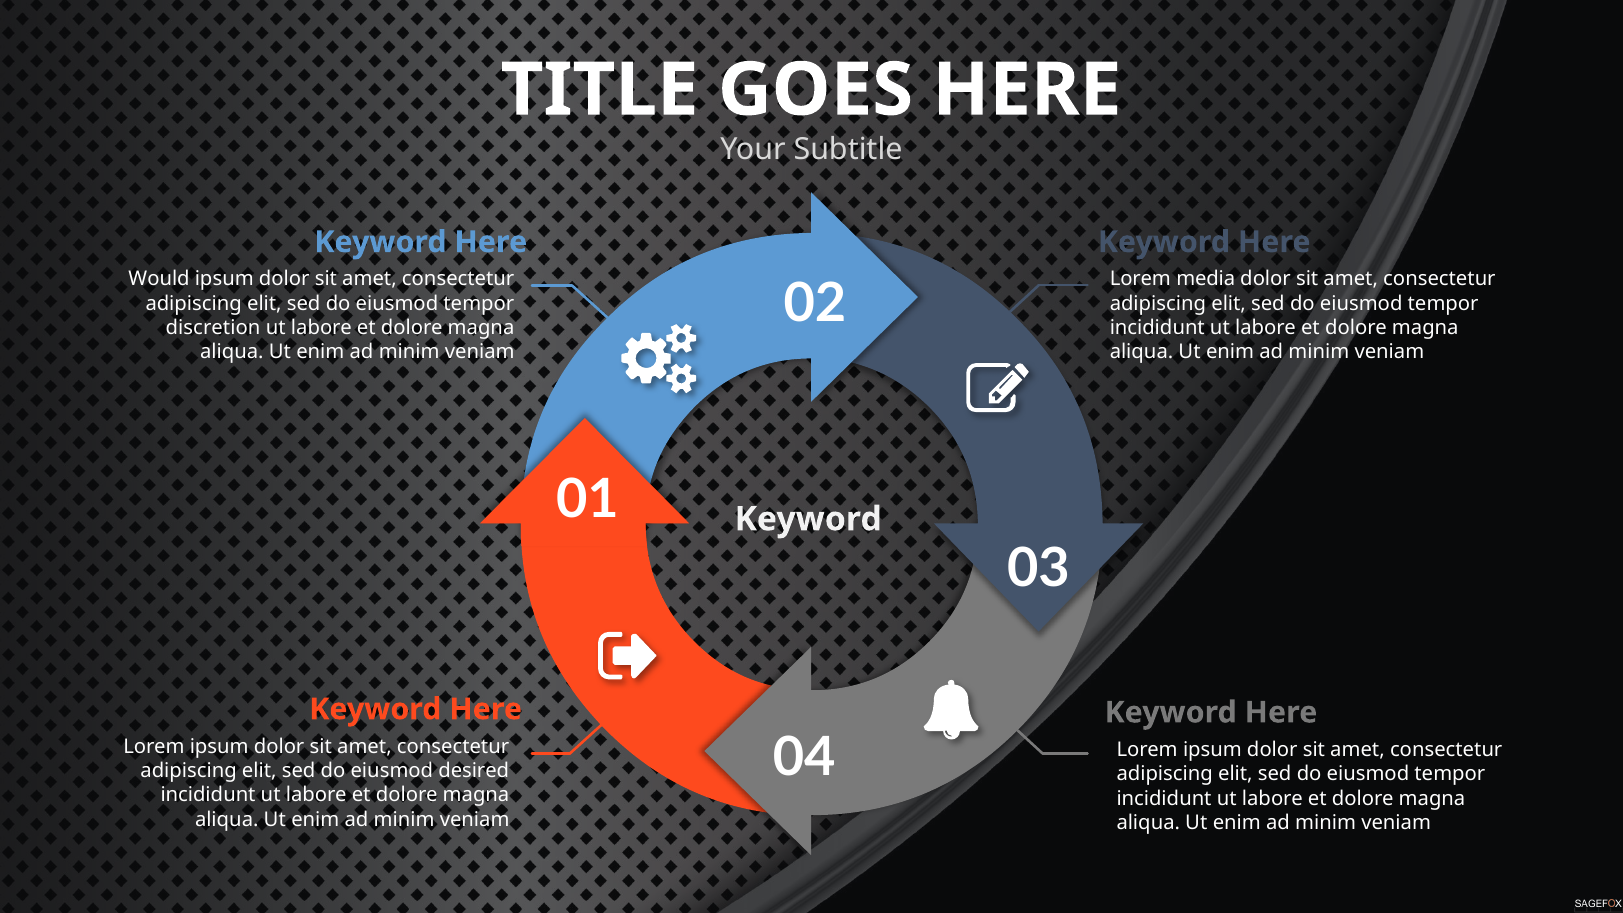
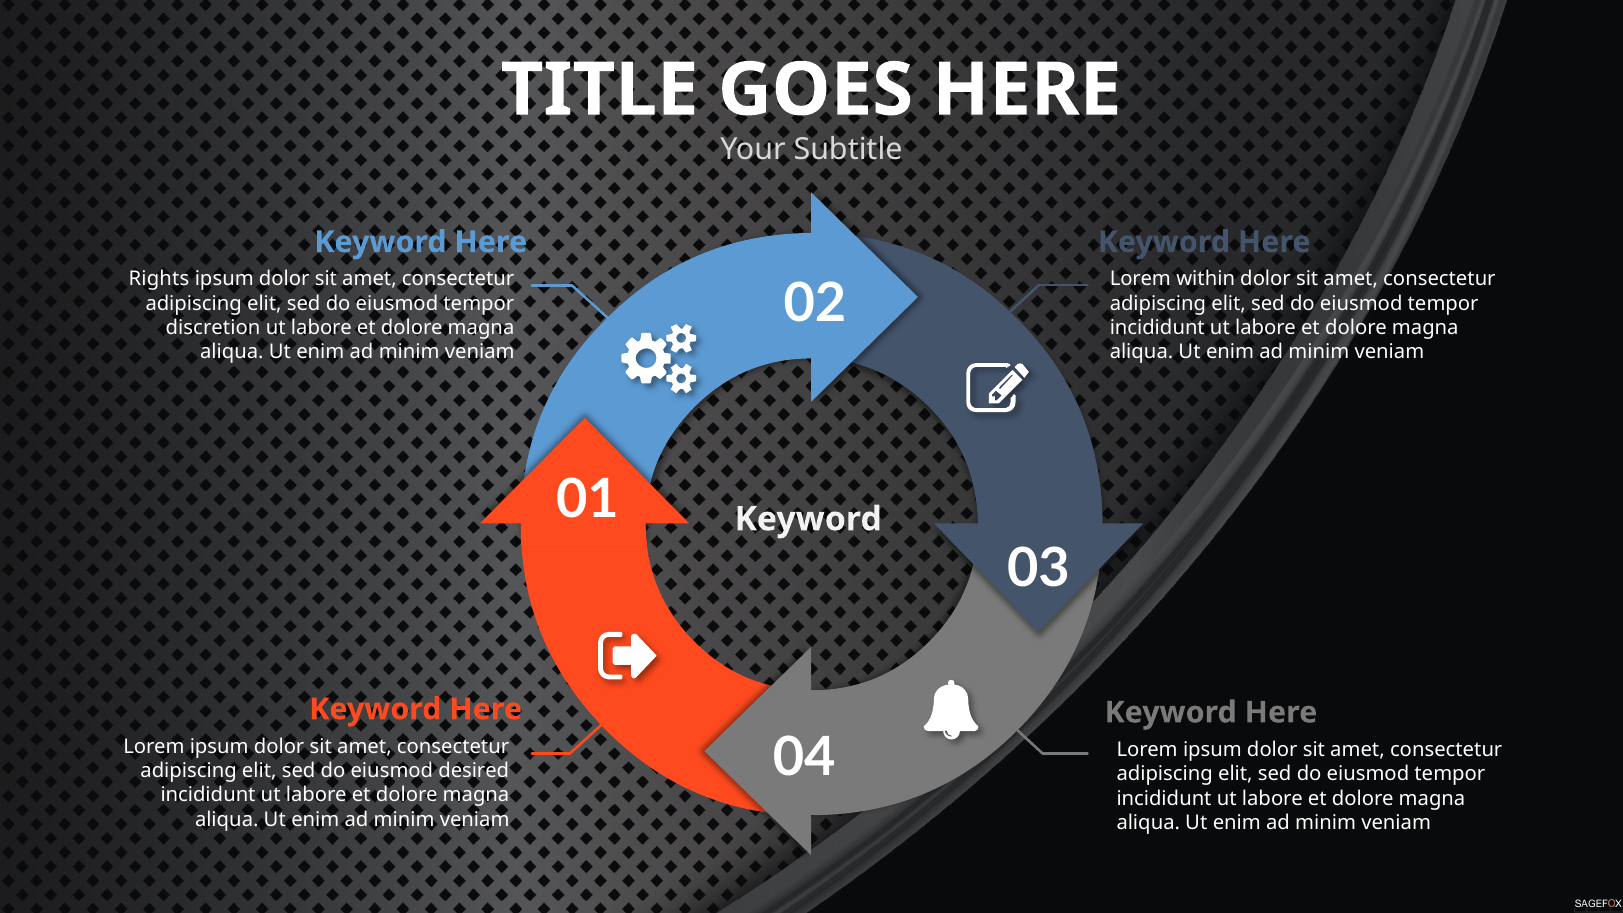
Would: Would -> Rights (159, 279)
media: media -> within (1206, 279)
